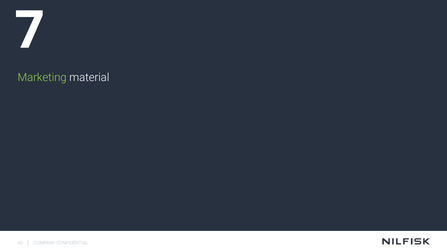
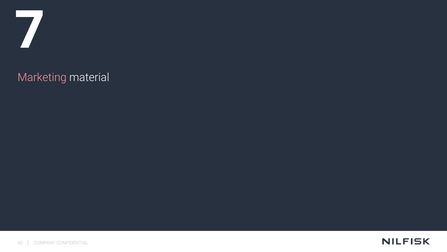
Marketing colour: light green -> pink (42, 77)
